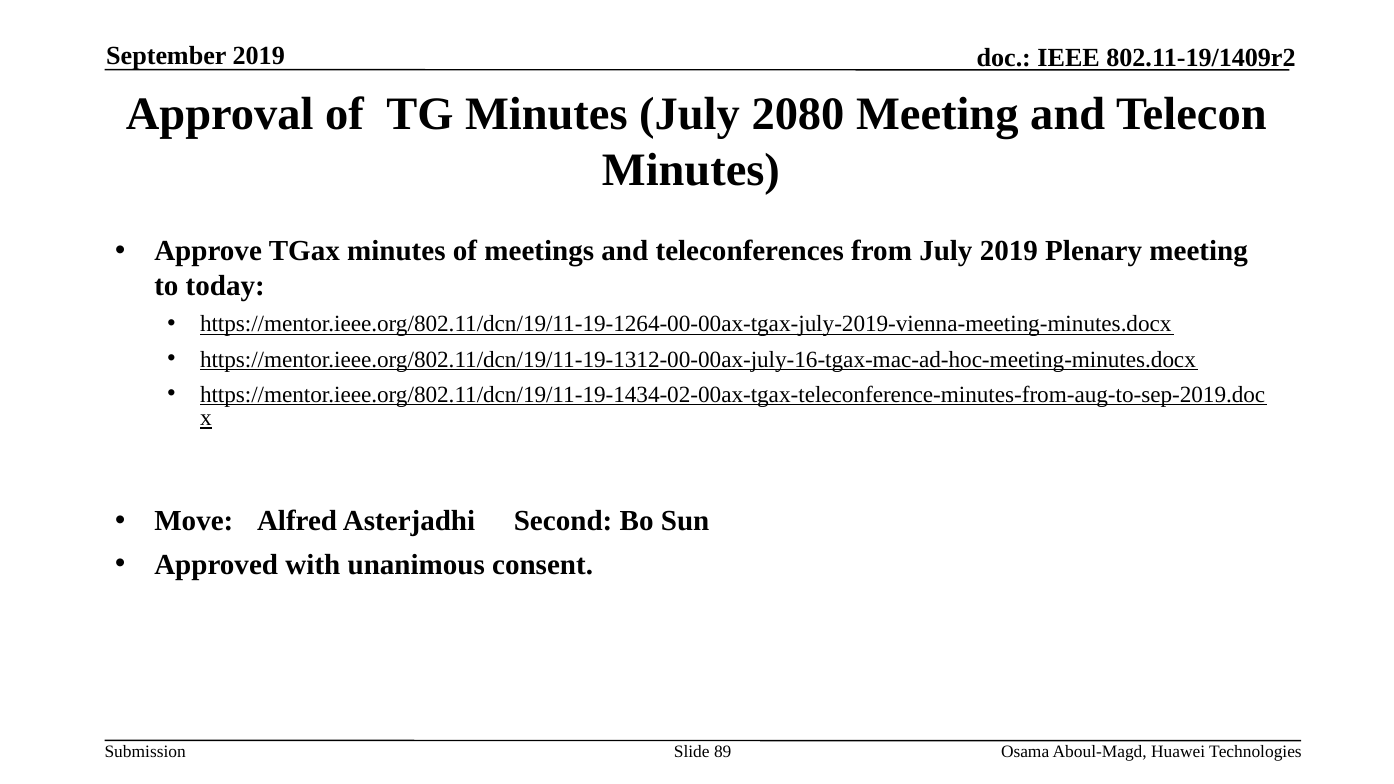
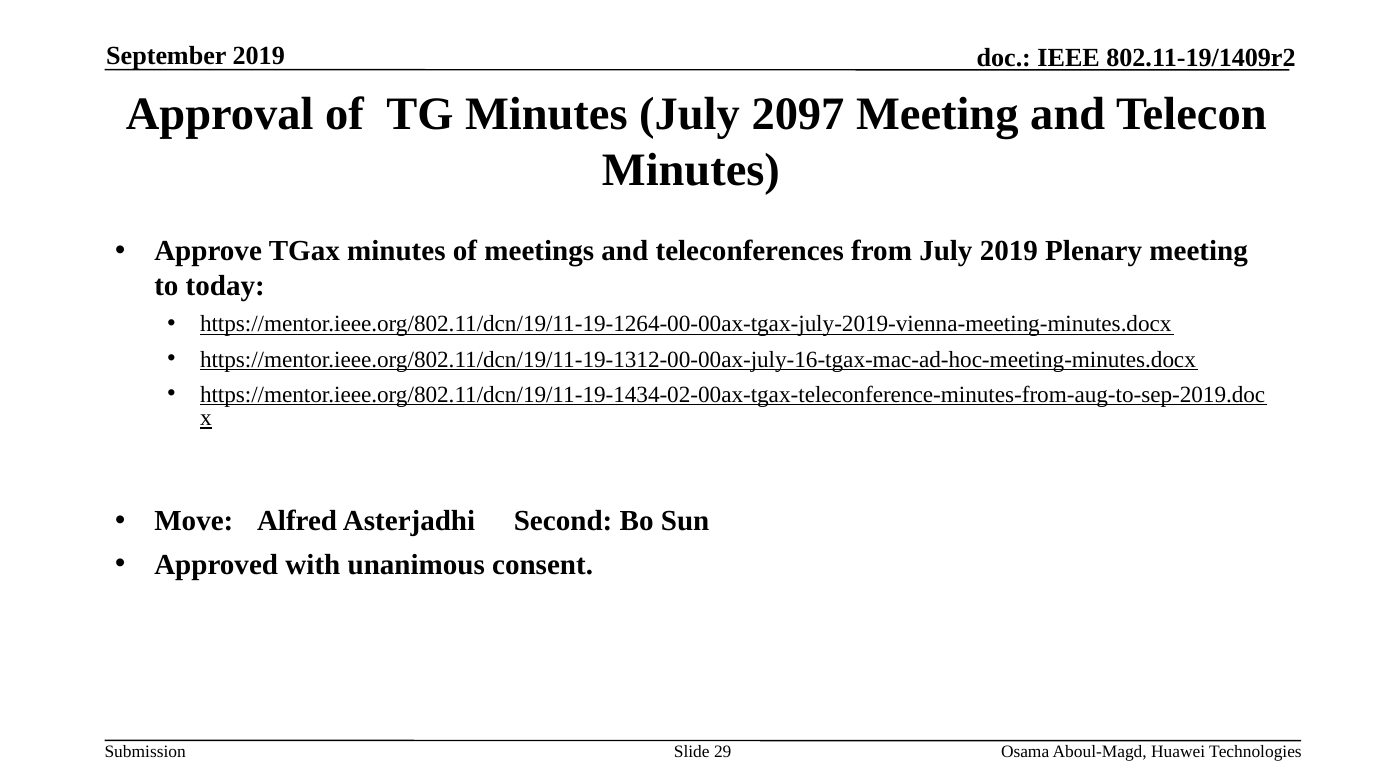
2080: 2080 -> 2097 (798, 115)
89: 89 -> 29 (723, 752)
